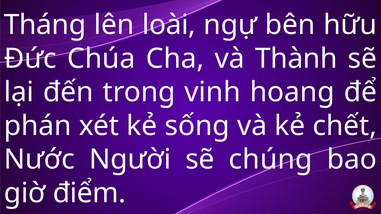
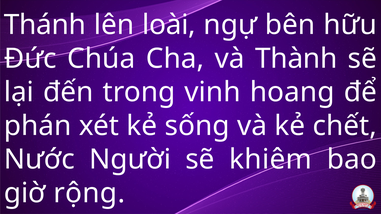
Tháng: Tháng -> Thánh (45, 25)
chúng: chúng -> khiêm (271, 160)
điểm: điểm -> rộng (89, 193)
